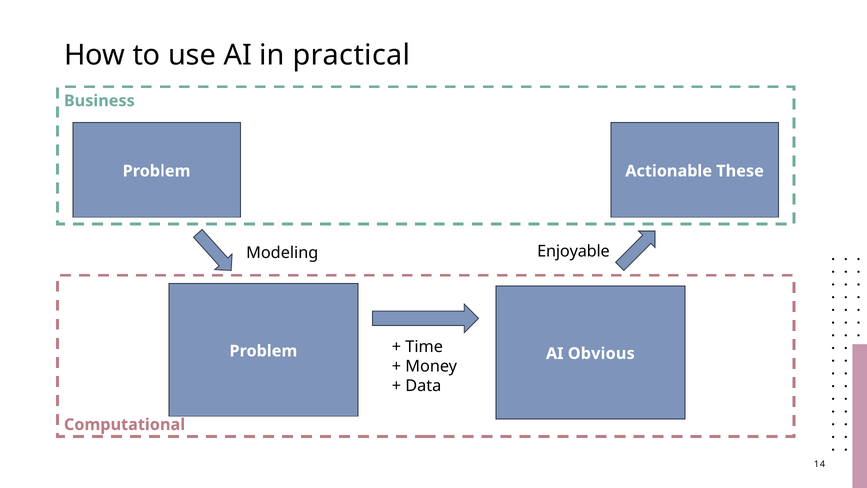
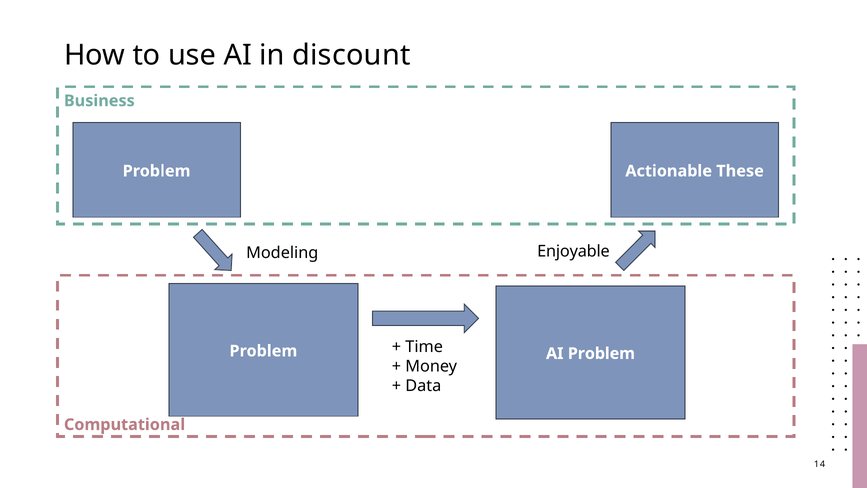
practical: practical -> discount (351, 55)
AI Obvious: Obvious -> Problem (601, 353)
